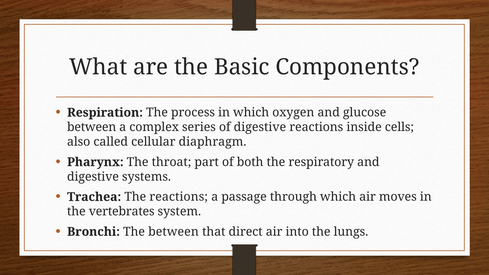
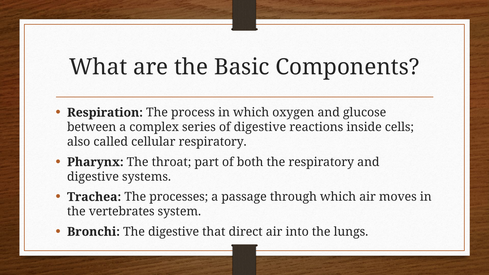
cellular diaphragm: diaphragm -> respiratory (213, 142)
The reactions: reactions -> processes (179, 197)
The between: between -> digestive (174, 232)
